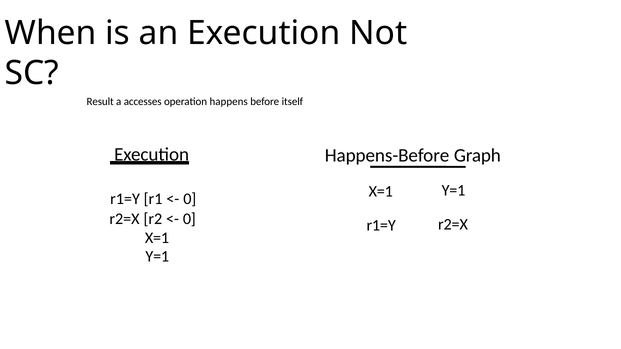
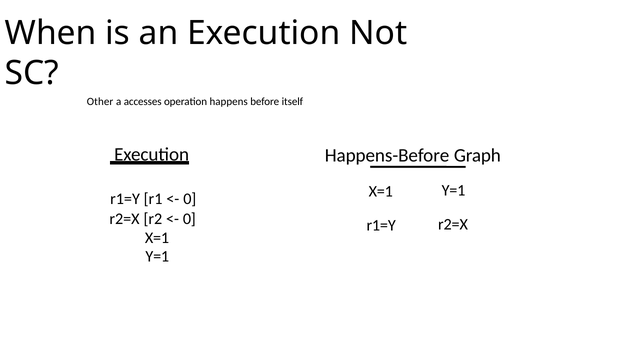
Result: Result -> Other (100, 102)
